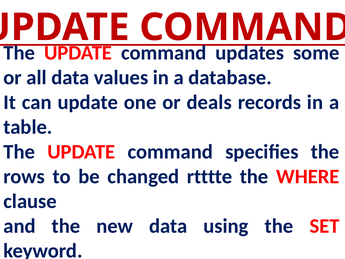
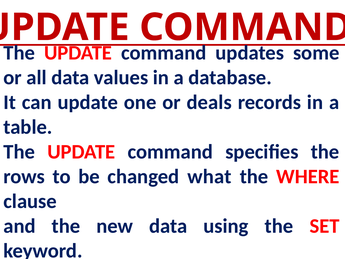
rtttte: rtttte -> what (209, 176)
